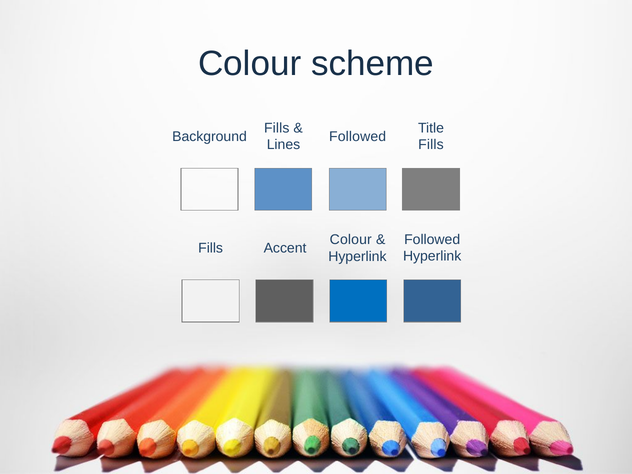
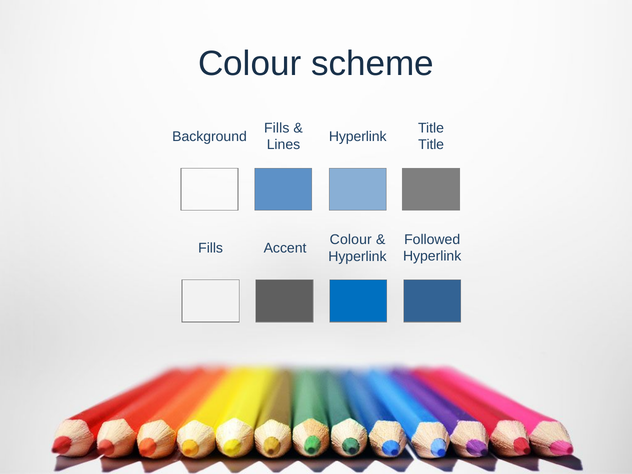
Followed: Followed -> Hyperlink (358, 136)
Fills: Fills -> Title (431, 145)
